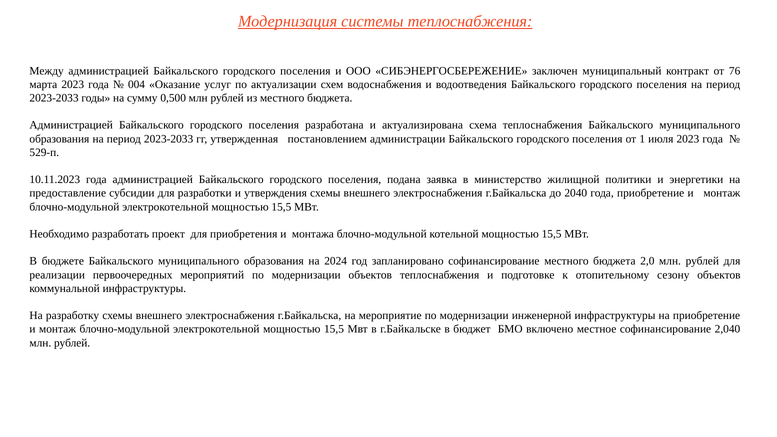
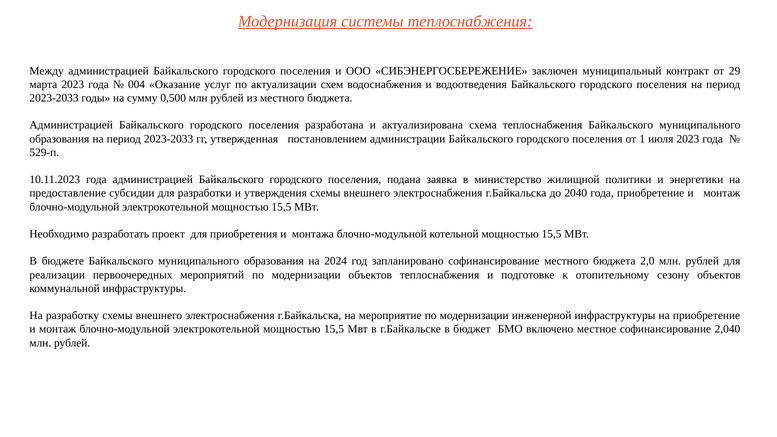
76: 76 -> 29 (735, 71)
